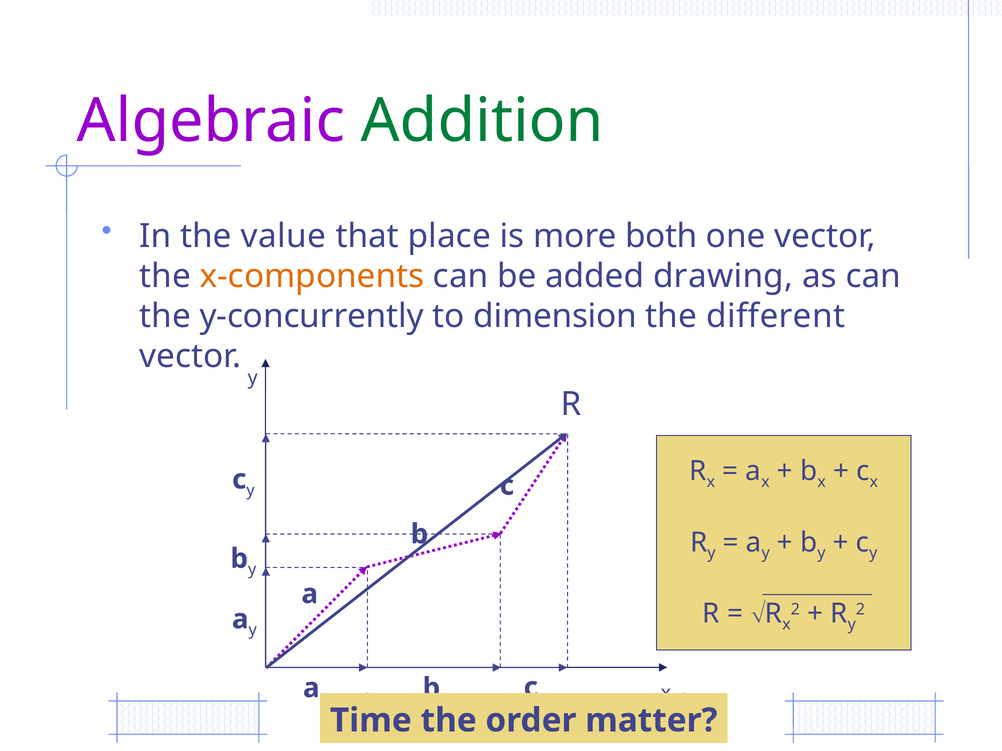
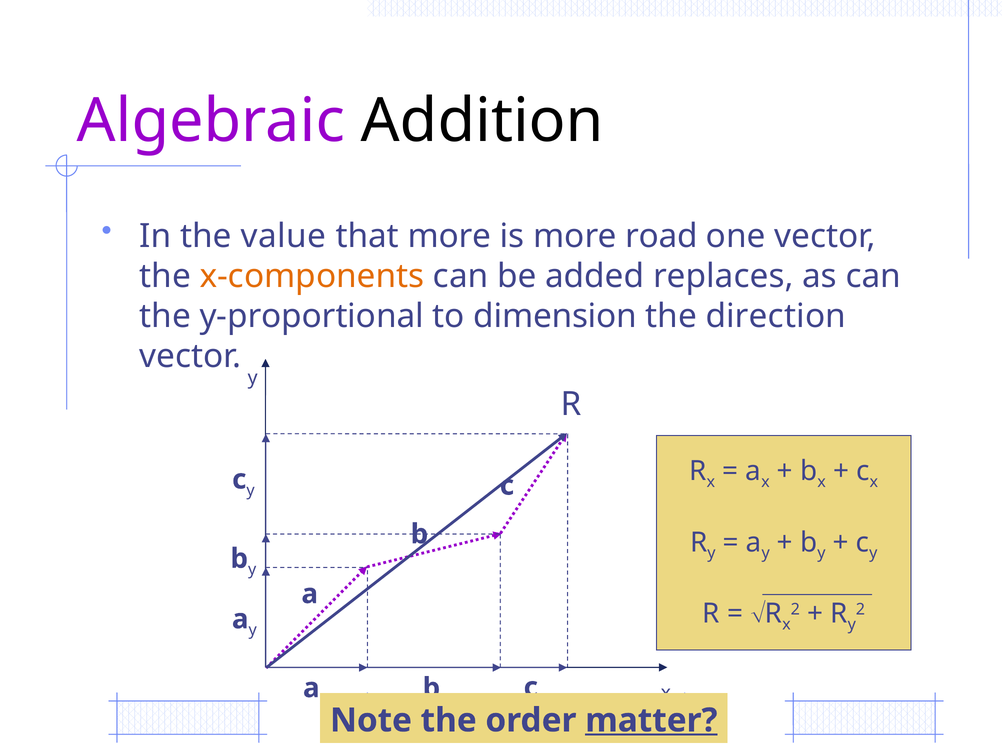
Addition colour: green -> black (482, 121)
that place: place -> more (449, 236)
both: both -> road (661, 236)
drawing: drawing -> replaces (723, 276)
y-concurrently: y-concurrently -> y-proportional (312, 316)
different: different -> direction (776, 316)
Time: Time -> Note (371, 721)
matter underline: none -> present (651, 721)
